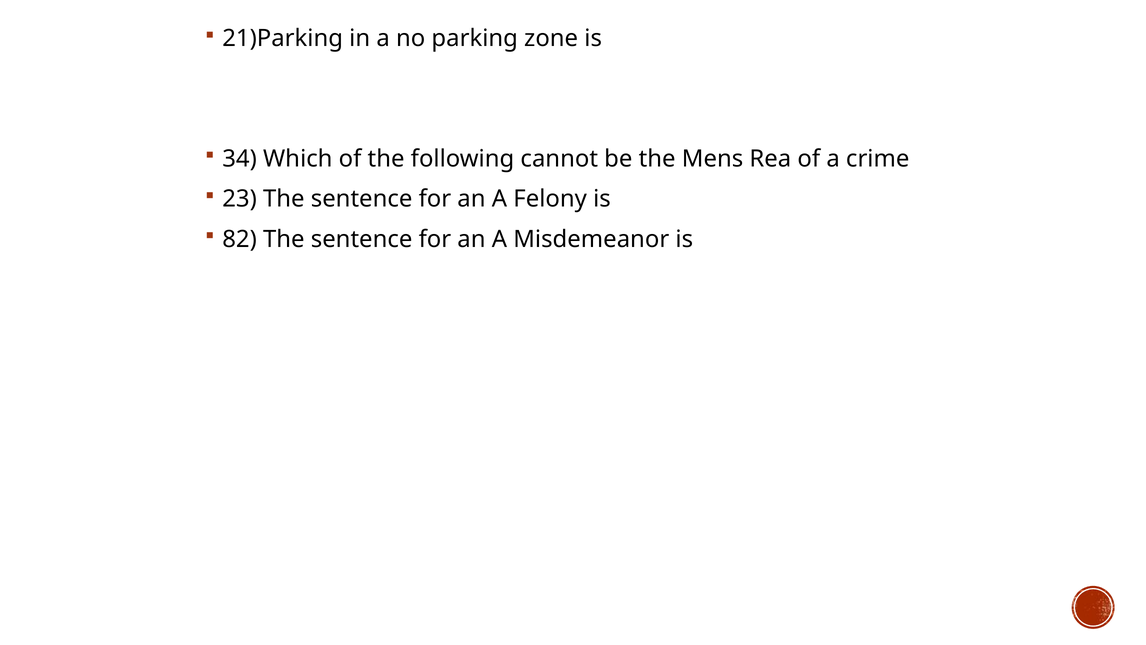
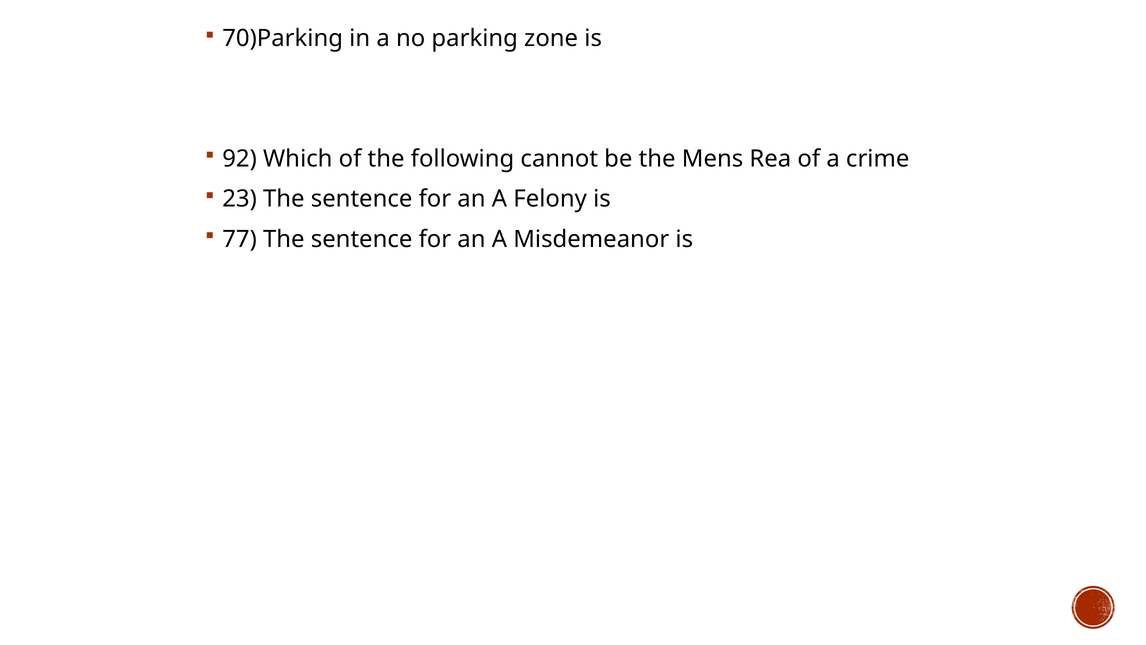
21)Parking: 21)Parking -> 70)Parking (283, 39)
34: 34 -> 92 (240, 159)
82: 82 -> 77 (240, 239)
